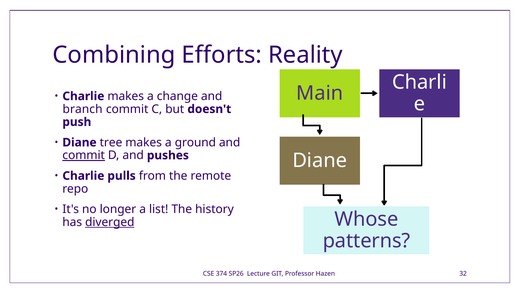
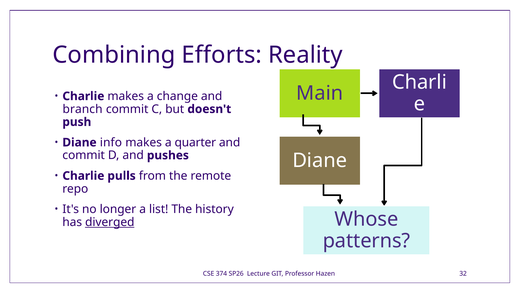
tree: tree -> info (111, 142)
ground: ground -> quarter (195, 142)
commit underline: present -> none (84, 155)
